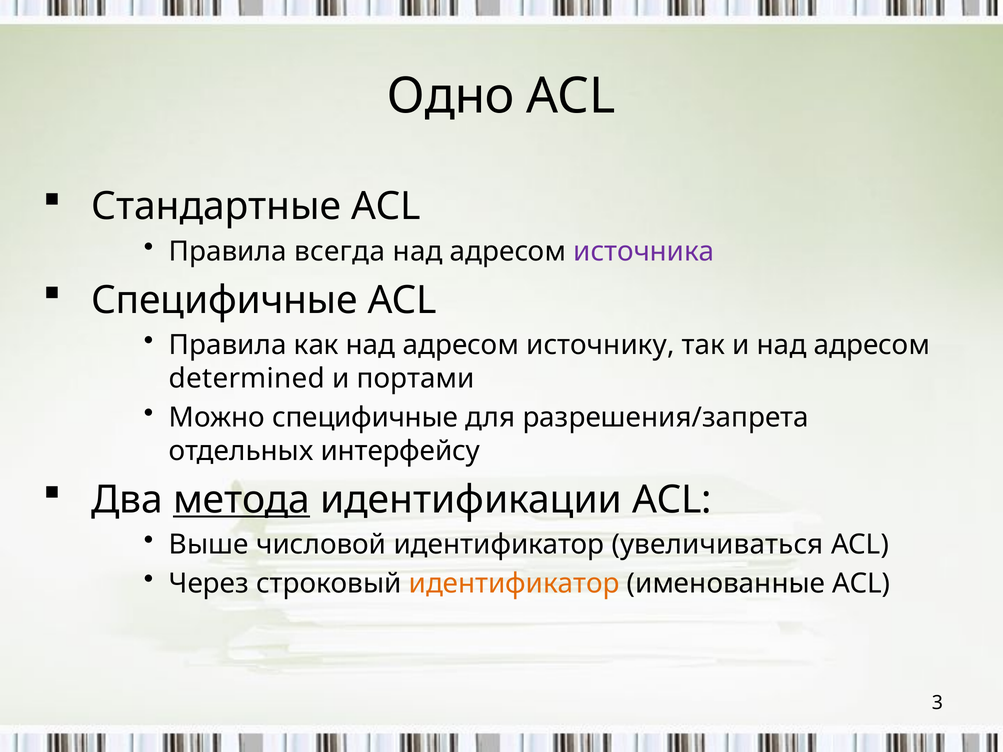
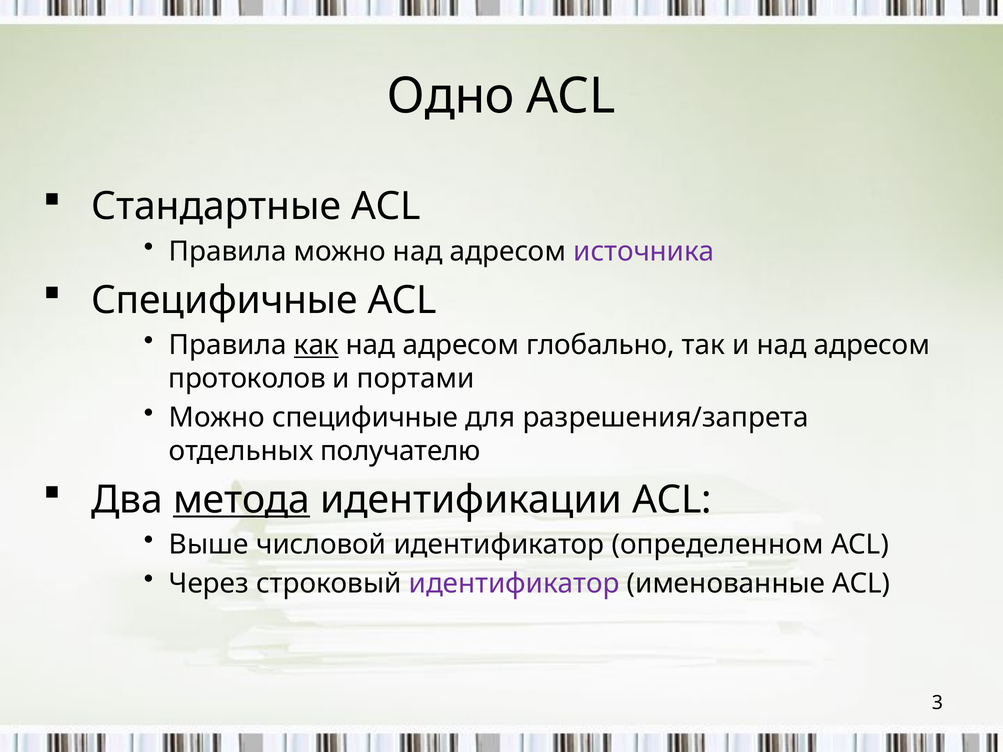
Правила всегда: всегда -> можно (340, 252)
как underline: none -> present (316, 345)
источнику: источнику -> глобально (600, 345)
determined: determined -> протоколов (247, 379)
интерфейсу: интерфейсу -> получателю (400, 451)
увеличиваться: увеличиваться -> определенном (718, 545)
идентификатор colour: orange -> purple (514, 584)
